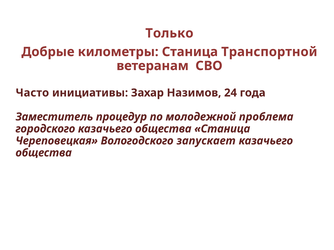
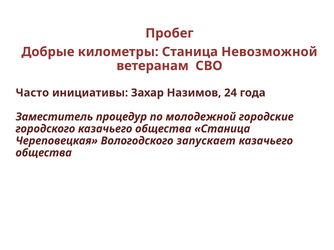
Только: Только -> Пробег (169, 33)
Транспортной: Транспортной -> Невозможной (269, 52)
проблема: проблема -> городские (266, 117)
